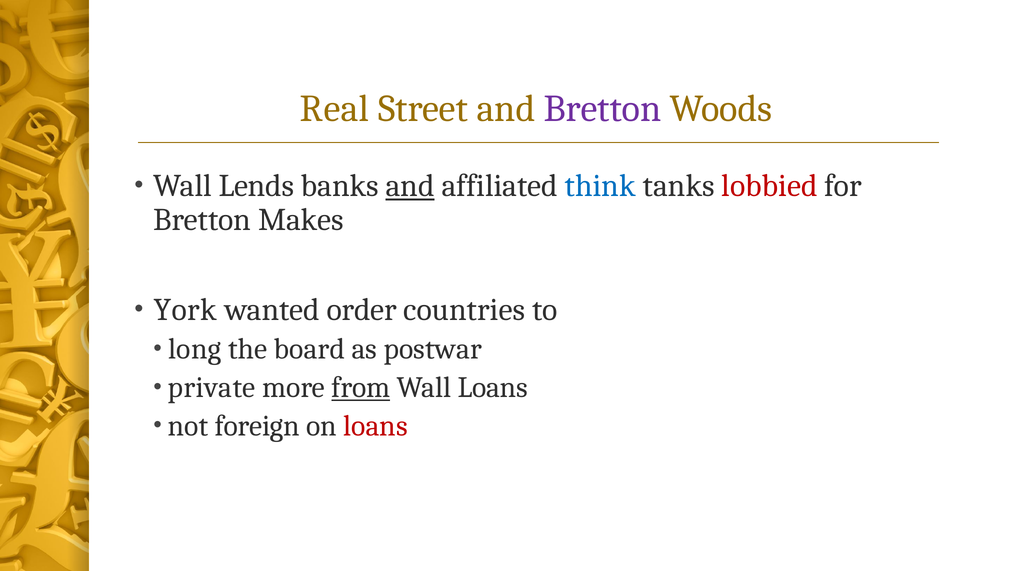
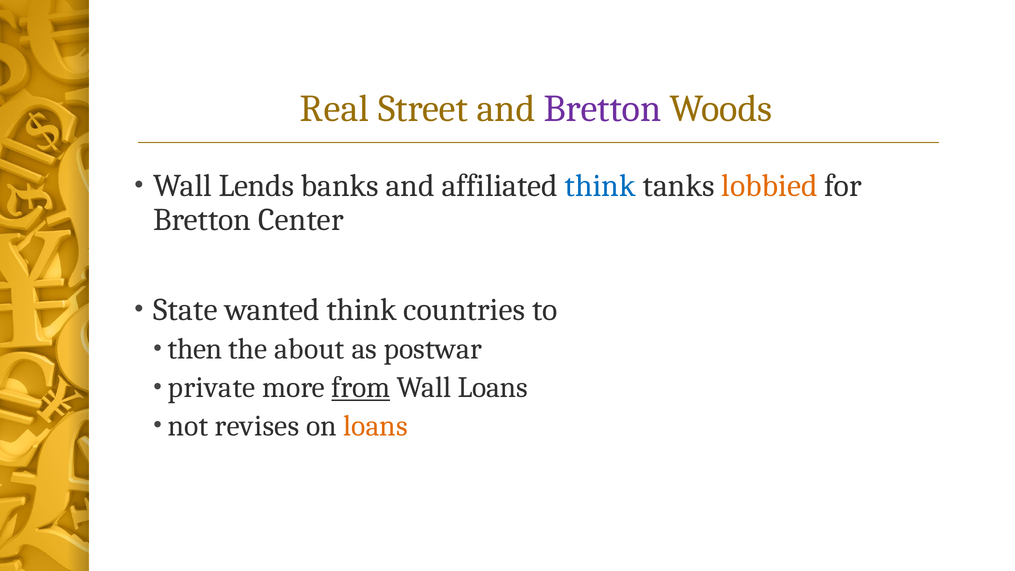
and underline: present -> none (410, 186)
lobbied colour: red -> orange (769, 186)
Makes: Makes -> Center (301, 220)
York: York -> State (185, 310)
wanted order: order -> think (362, 310)
long: long -> then (195, 349)
board: board -> about (309, 349)
foreign: foreign -> revises (257, 426)
loans colour: red -> orange (375, 426)
